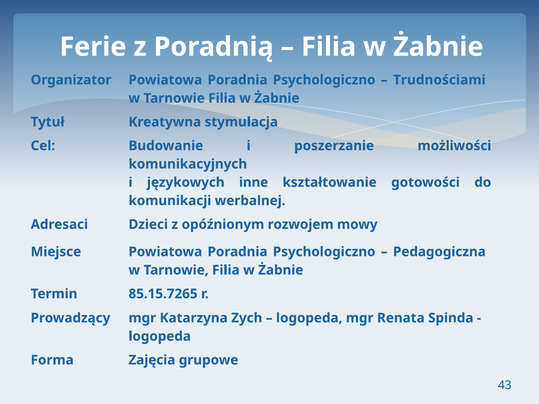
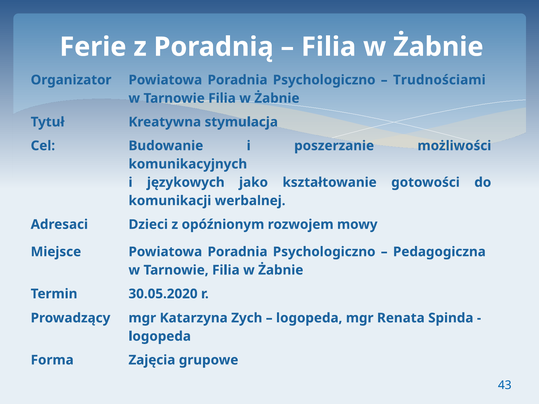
inne: inne -> jako (254, 182)
85.15.7265: 85.15.7265 -> 30.05.2020 (163, 294)
